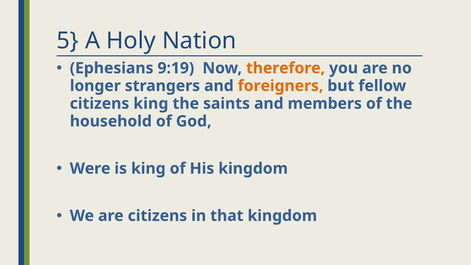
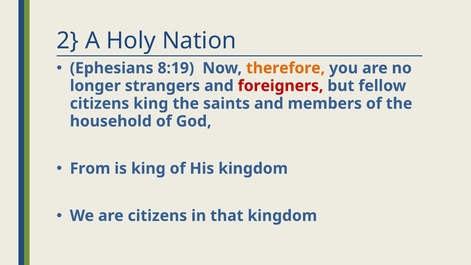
5: 5 -> 2 (68, 41)
9:19: 9:19 -> 8:19 (176, 68)
foreigners colour: orange -> red (281, 86)
Were: Were -> From (90, 168)
